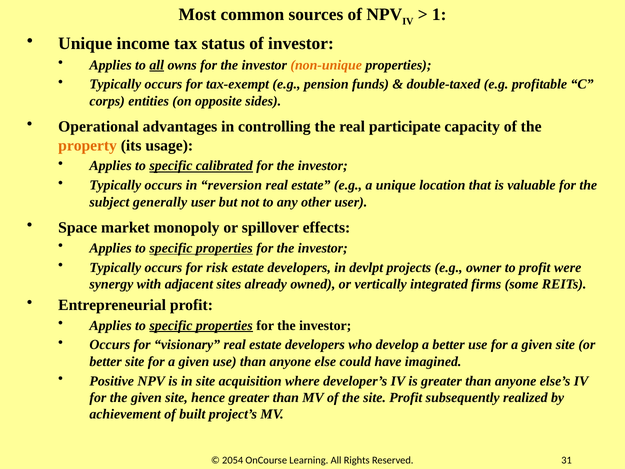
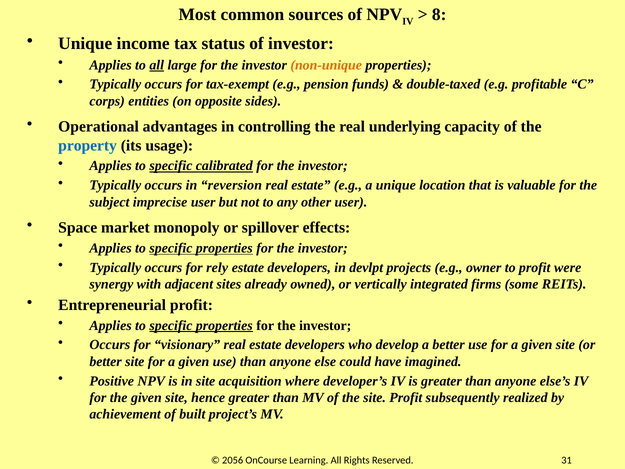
1: 1 -> 8 (439, 15)
owns: owns -> large (182, 65)
participate: participate -> underlying (405, 127)
property colour: orange -> blue (88, 145)
generally: generally -> imprecise (160, 202)
risk: risk -> rely (217, 267)
2054: 2054 -> 2056 (233, 460)
